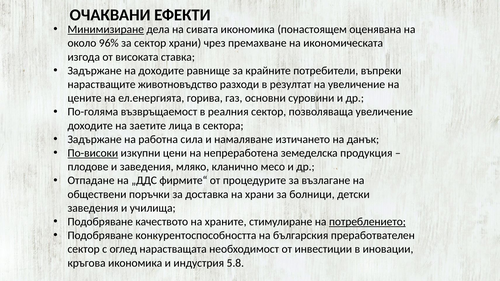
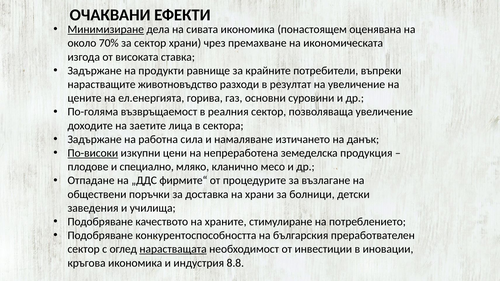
96%: 96% -> 70% (109, 43)
на доходите: доходите -> продукти (161, 71)
и заведения: заведения -> специално (147, 167)
потреблението underline: present -> none (367, 222)
нарастващата underline: none -> present (173, 249)
5.8: 5.8 -> 8.8 (235, 263)
